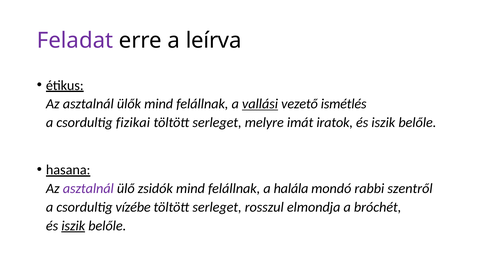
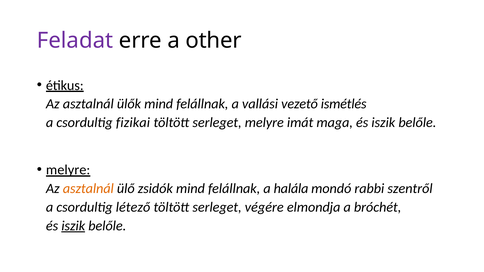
leírva: leírva -> other (214, 41)
vallási underline: present -> none (260, 104)
iratok: iratok -> maga (335, 123)
hasana: hasana -> melyre (68, 170)
asztalnál colour: purple -> orange (88, 189)
vízébe: vízébe -> létező (133, 207)
rosszul: rosszul -> végére (264, 207)
